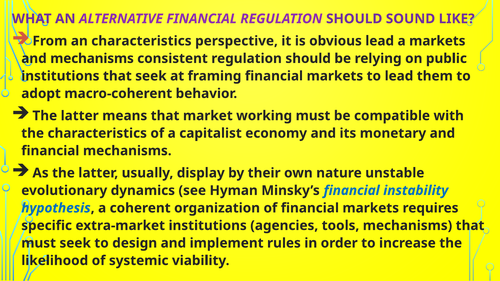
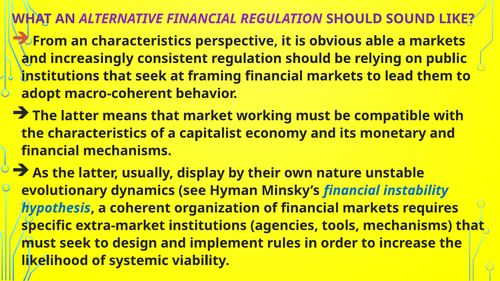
obvious lead: lead -> able (380, 41)
and mechanisms: mechanisms -> increasingly (92, 59)
